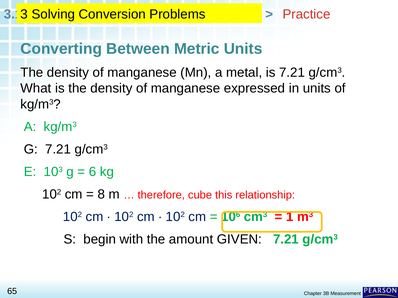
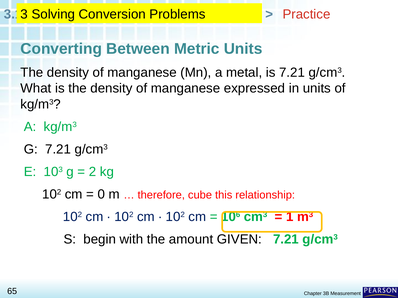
6: 6 -> 2 (93, 172)
8: 8 -> 0 (101, 195)
